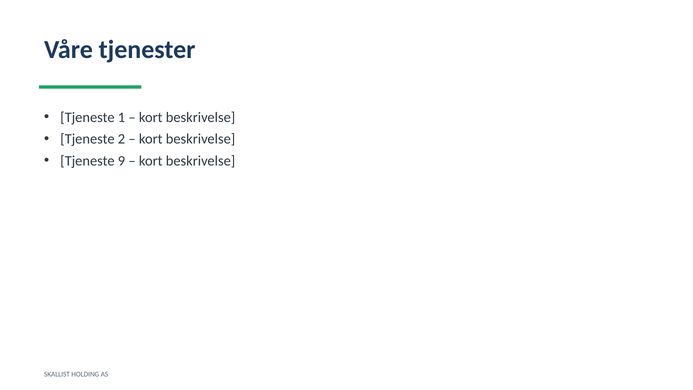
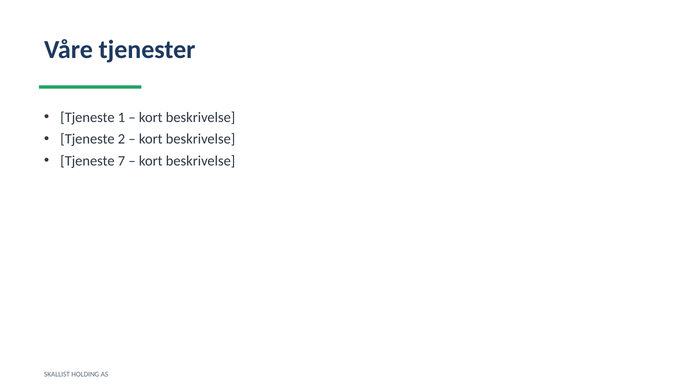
9: 9 -> 7 (121, 161)
